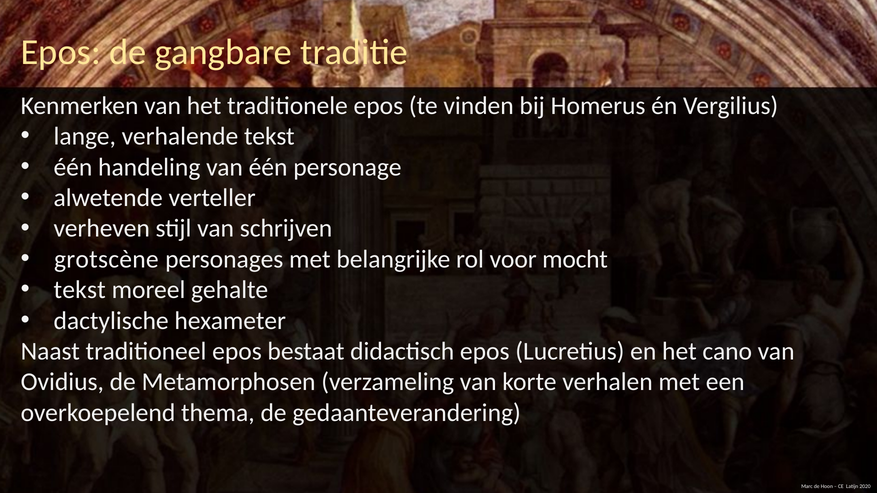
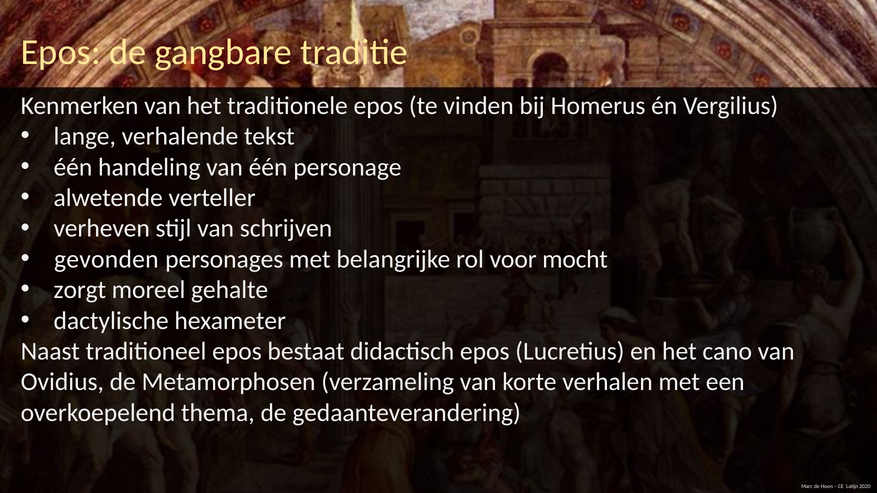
grotscène: grotscène -> gevonden (106, 259)
tekst: tekst -> zorgt (80, 290)
